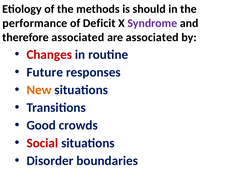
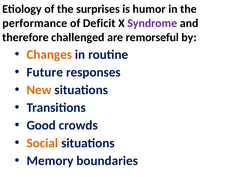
methods: methods -> surprises (98, 9)
should: should -> humor (149, 9)
therefore associated: associated -> challenged (78, 38)
are associated: associated -> remorseful (152, 38)
Changes colour: red -> orange (49, 55)
Social colour: red -> orange (42, 144)
Disorder: Disorder -> Memory (50, 161)
